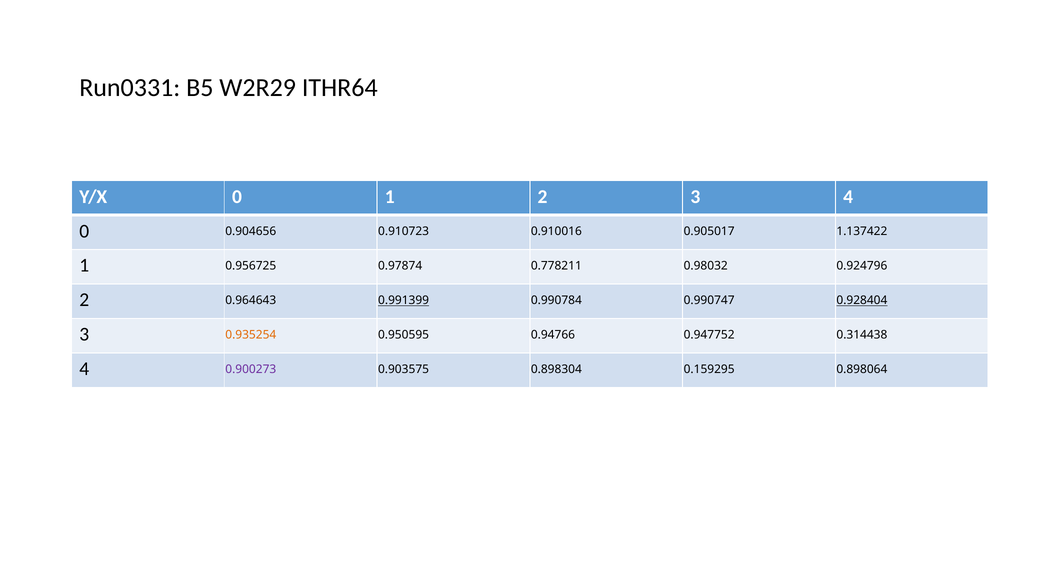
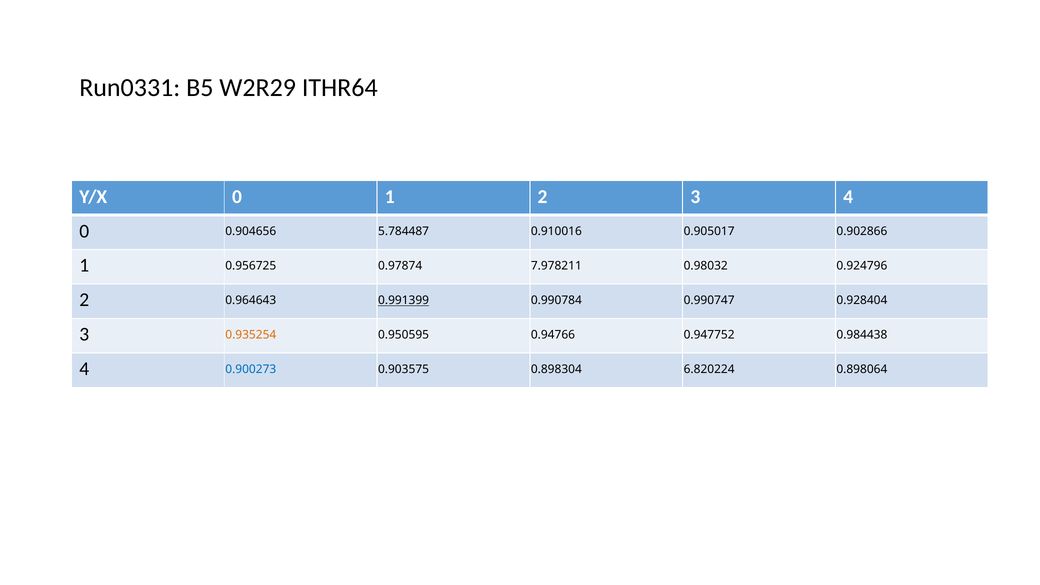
0.910723: 0.910723 -> 5.784487 (404, 232)
1.137422: 1.137422 -> 0.902866 (862, 232)
0.778211: 0.778211 -> 7.978211 (556, 266)
0.928404 underline: present -> none (862, 301)
0.314438: 0.314438 -> 0.984438 (862, 335)
0.900273 colour: purple -> blue (251, 369)
0.159295: 0.159295 -> 6.820224 (709, 369)
